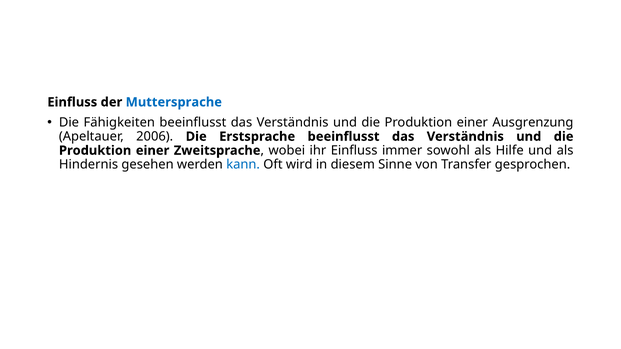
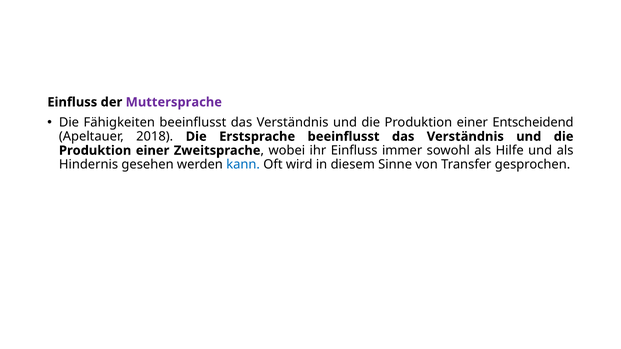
Muttersprache colour: blue -> purple (174, 102)
Ausgrenzung: Ausgrenzung -> Entscheidend (533, 123)
2006: 2006 -> 2018 (155, 137)
